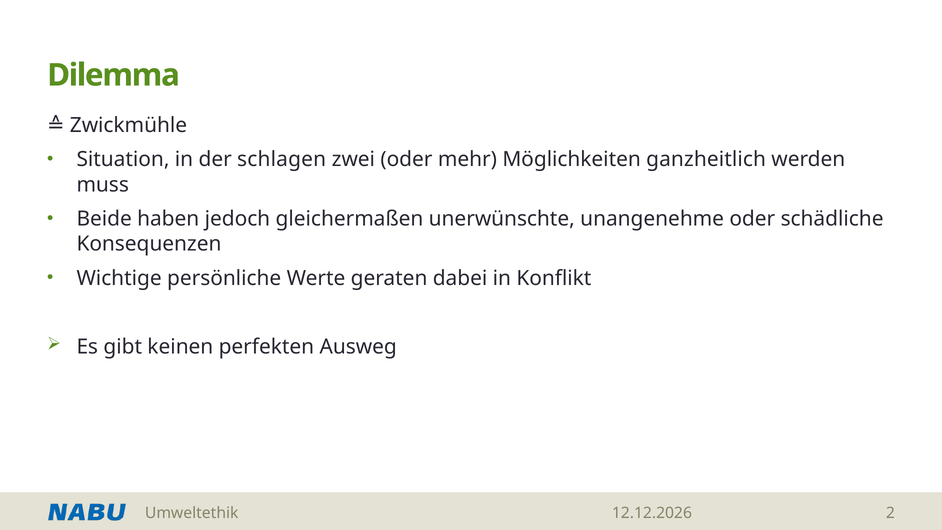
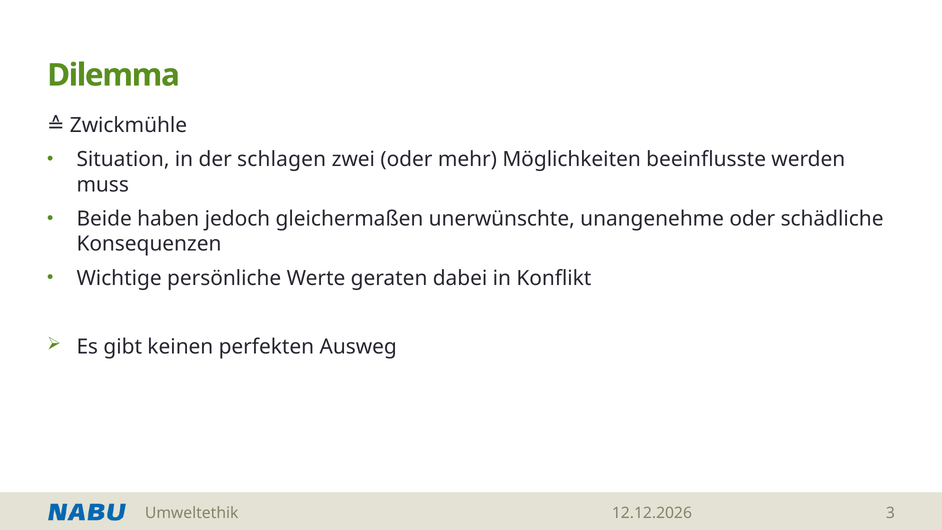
ganzheitlich: ganzheitlich -> beeinflusste (706, 160)
2: 2 -> 3 (890, 513)
